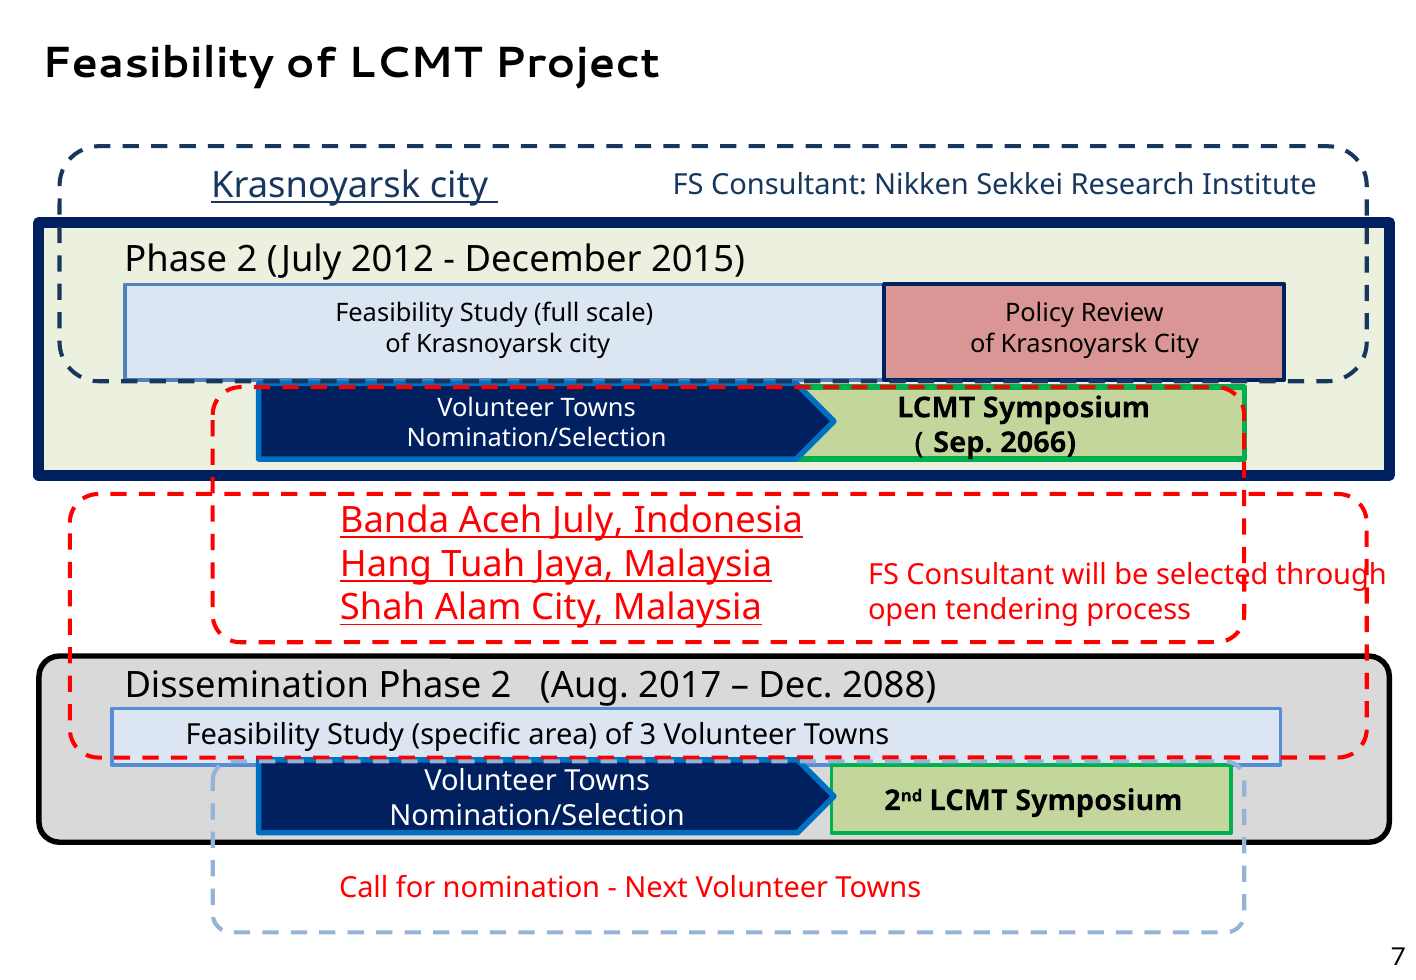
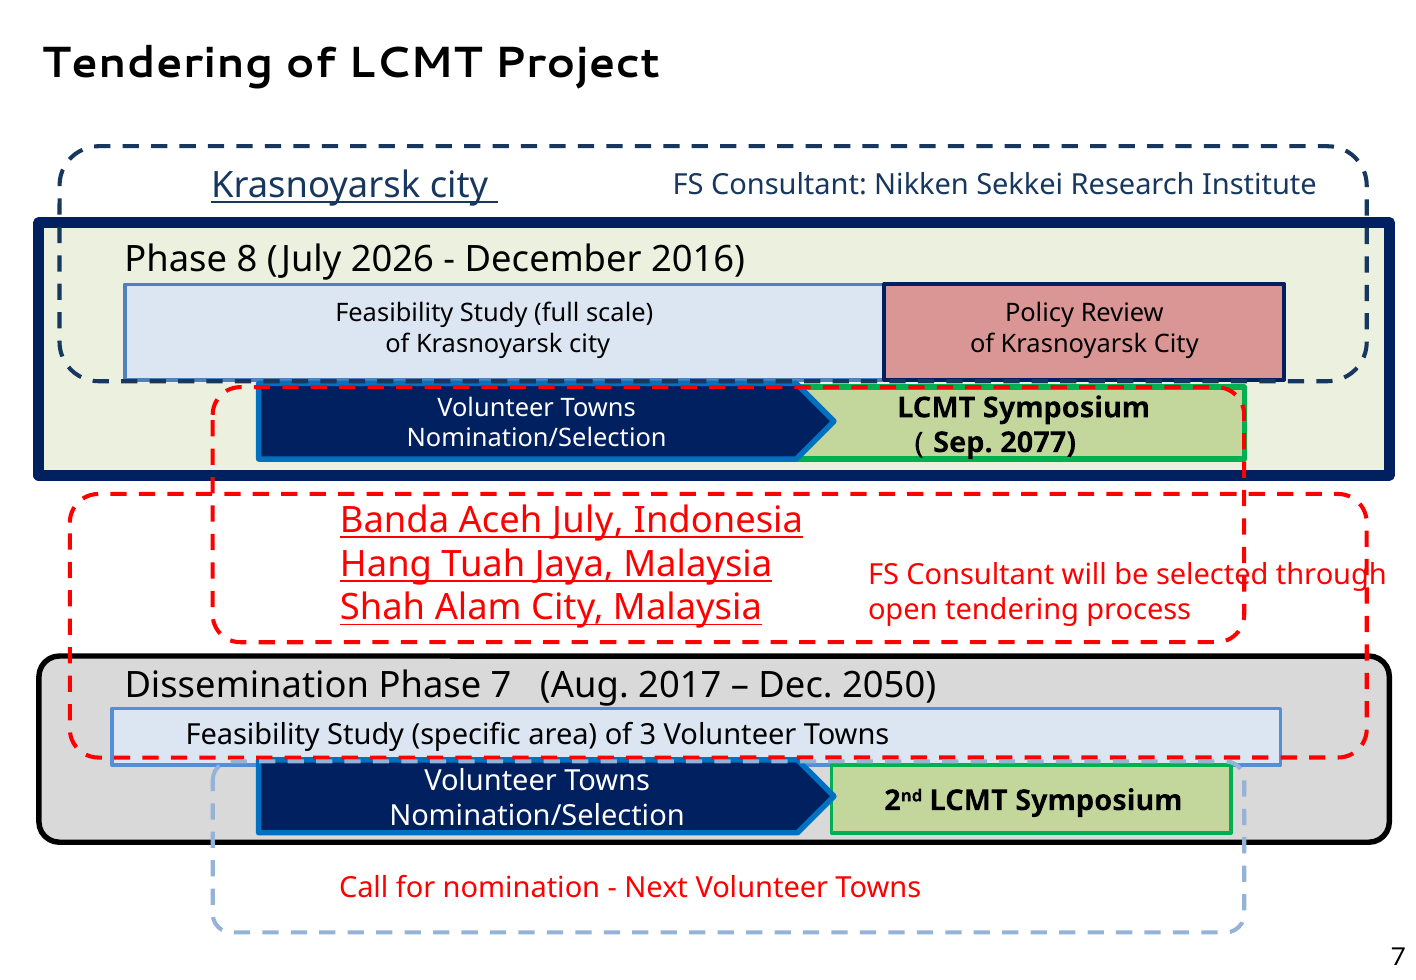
Feasibility: Feasibility -> Tendering (158, 63)
2: 2 -> 8 (247, 259)
2012: 2012 -> 2026 (392, 259)
2015: 2015 -> 2016 (698, 259)
2066: 2066 -> 2077 (1038, 443)
Dissemination Phase 2: 2 -> 7 (501, 686)
2088: 2088 -> 2050 (889, 686)
